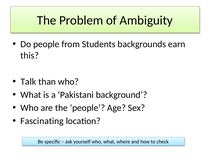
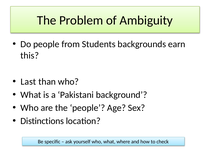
Talk: Talk -> Last (28, 81)
Fascinating: Fascinating -> Distinctions (42, 121)
